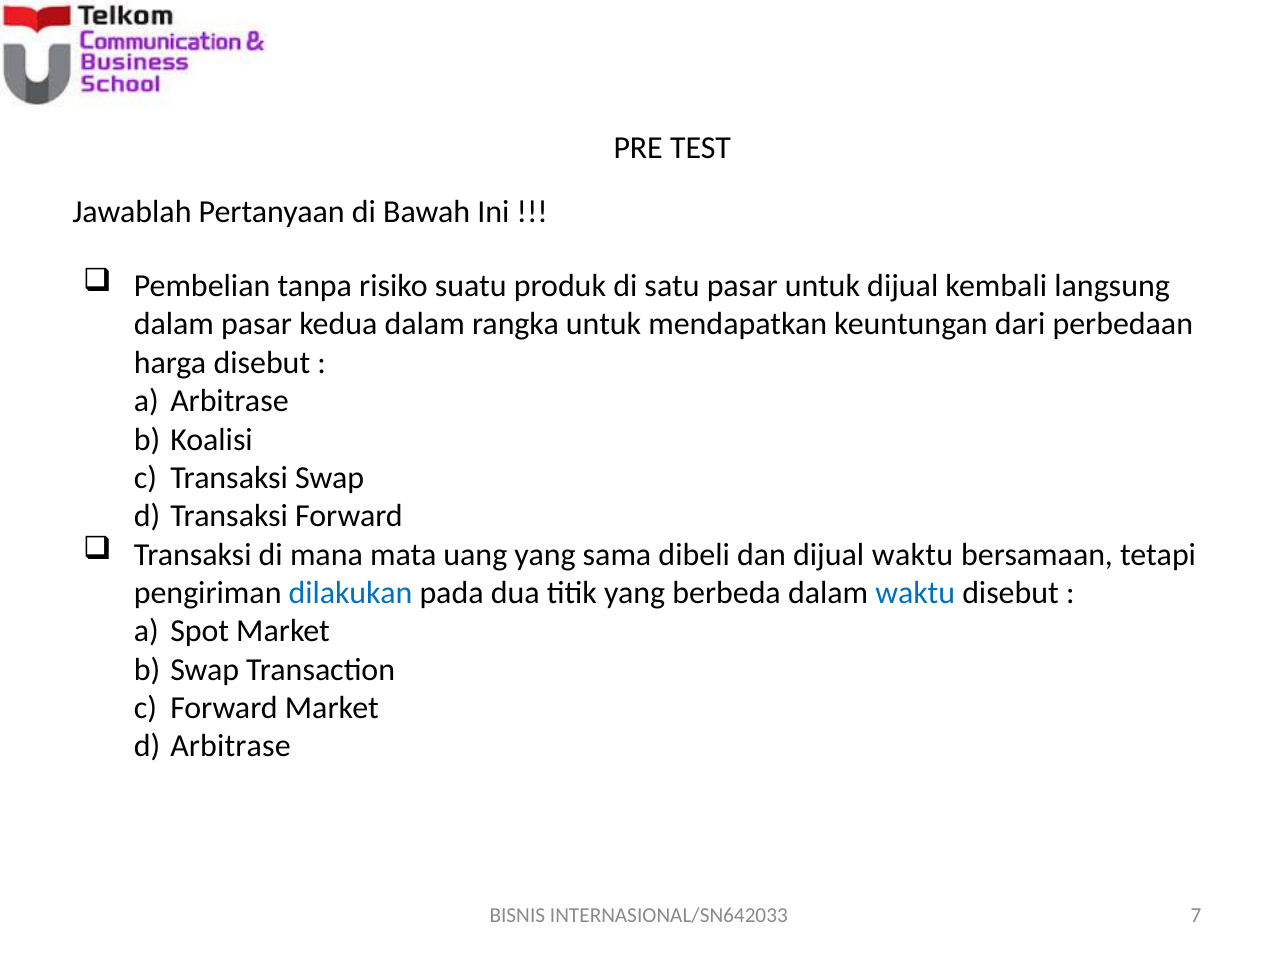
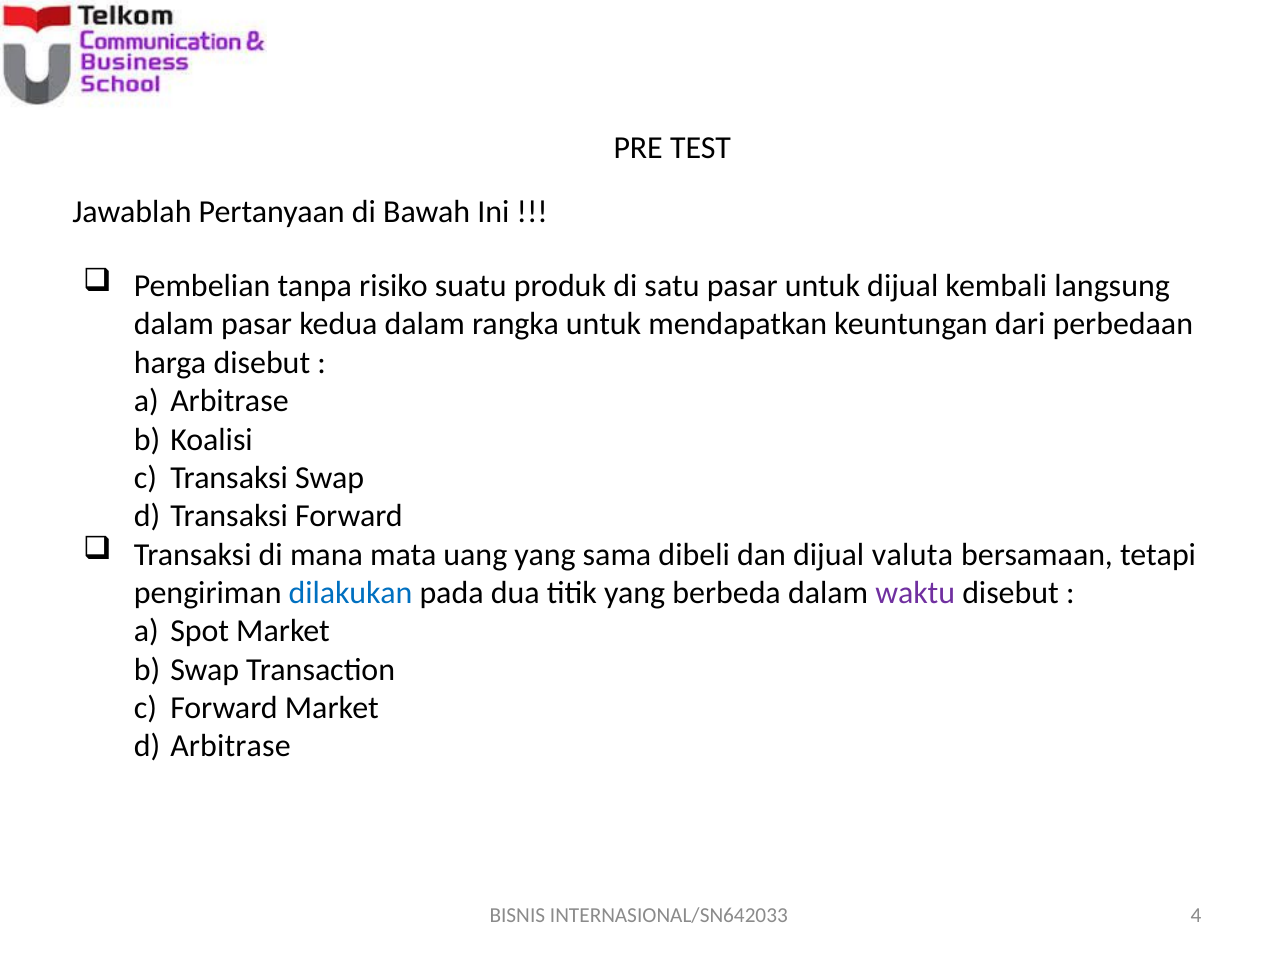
dijual waktu: waktu -> valuta (913, 554)
waktu colour: blue -> purple (915, 593)
7: 7 -> 4 (1196, 915)
